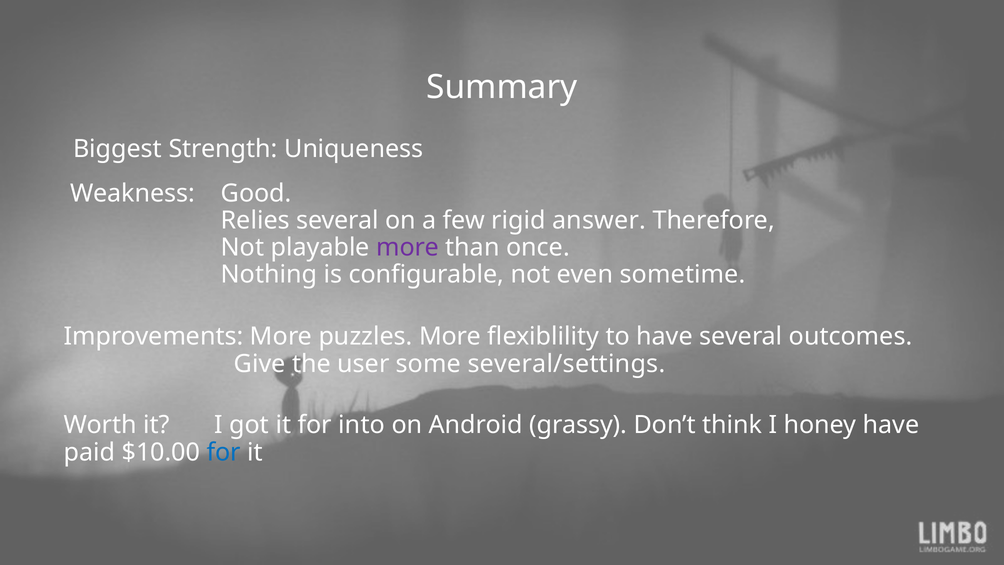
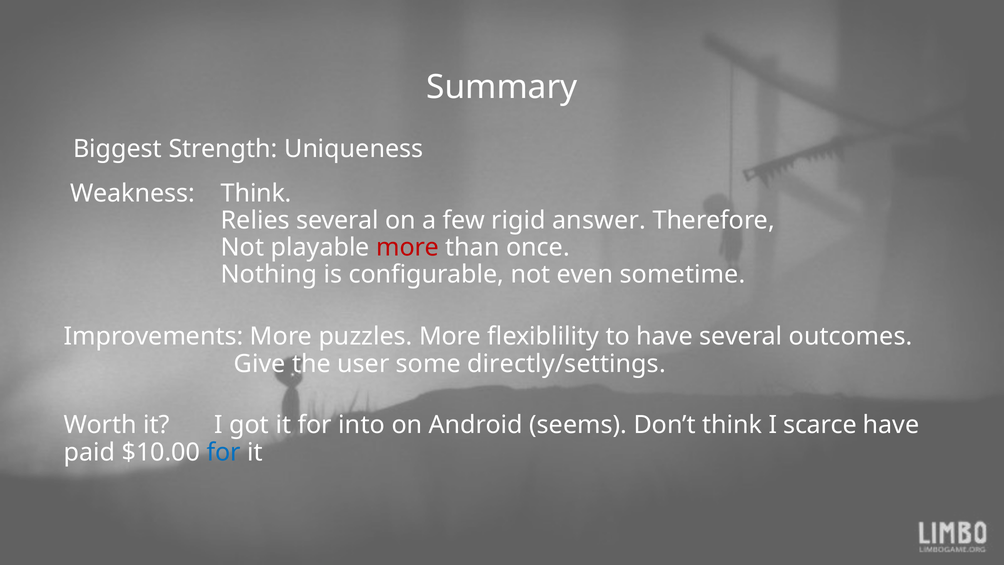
Weakness Good: Good -> Think (256, 193)
more colour: purple -> red (408, 248)
several/settings: several/settings -> directly/settings (567, 364)
grassy: grassy -> seems (578, 425)
honey: honey -> scarce (820, 425)
